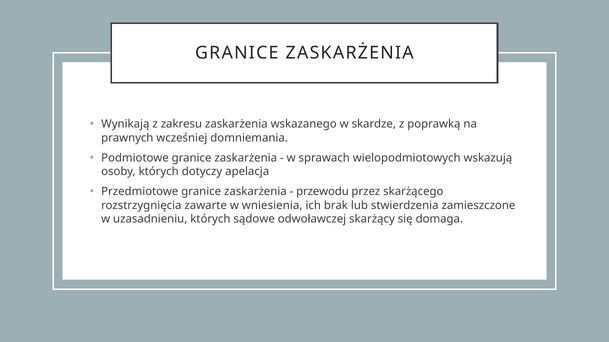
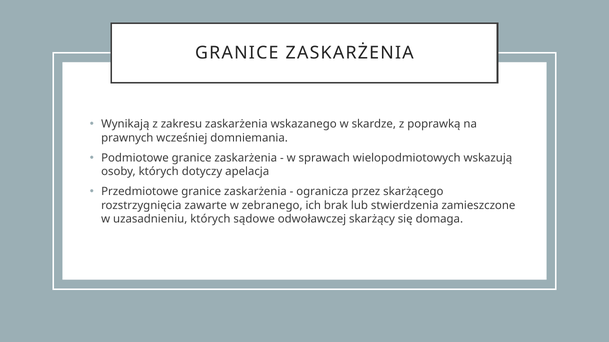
przewodu: przewodu -> ogranicza (322, 192)
wniesienia: wniesienia -> zebranego (272, 206)
